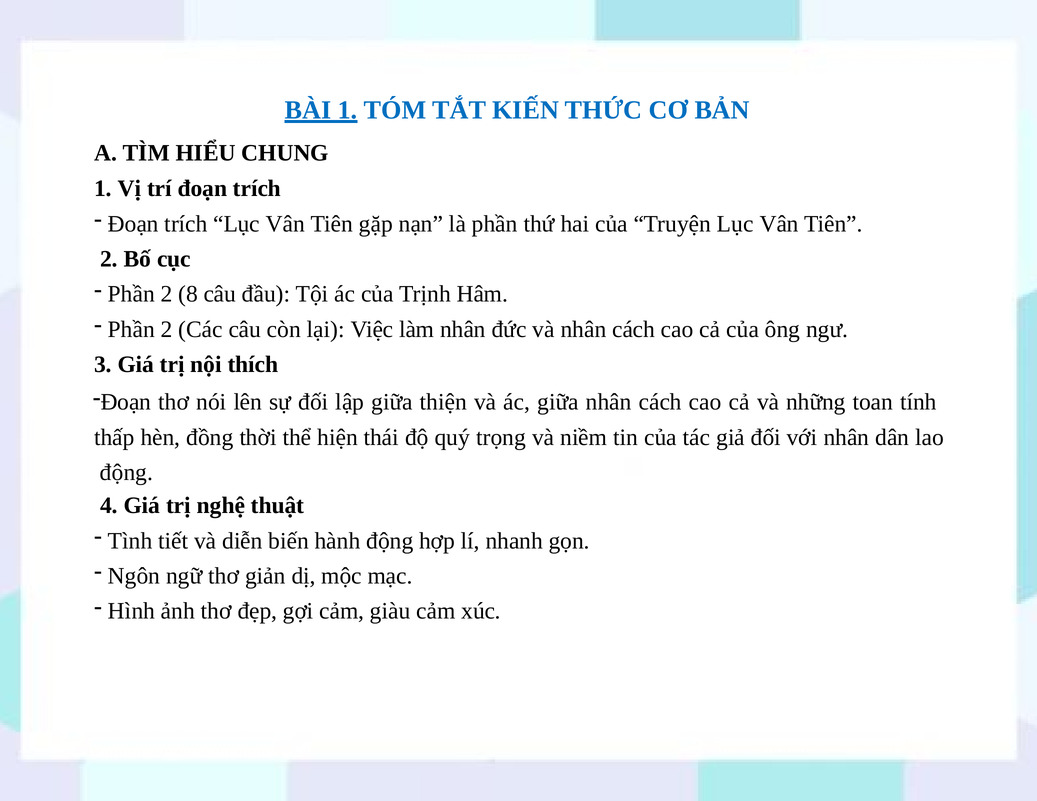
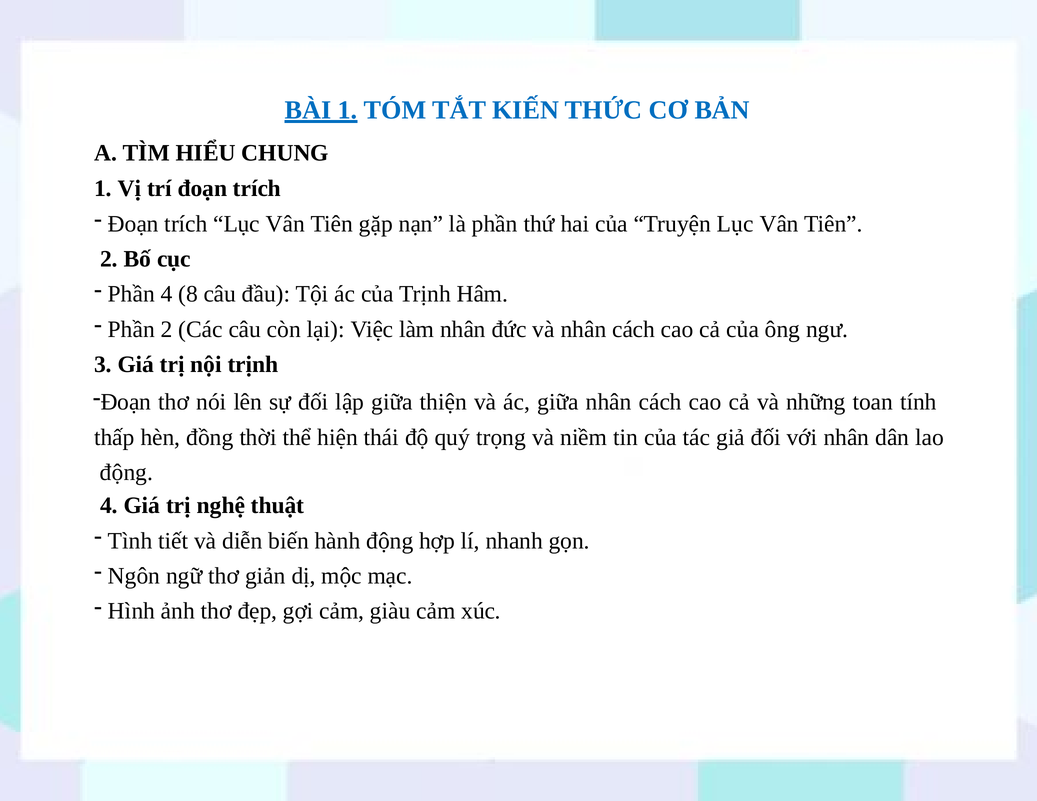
2: 2 -> 4 (167, 294)
nội thích: thích -> trịnh (253, 365)
